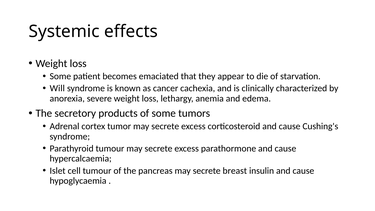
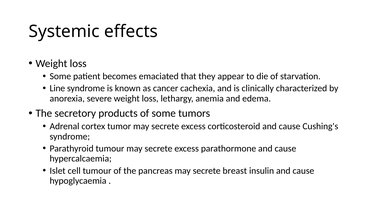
Will: Will -> Line (57, 88)
